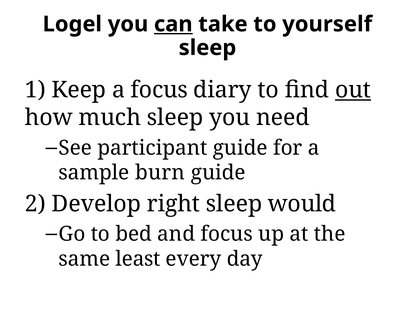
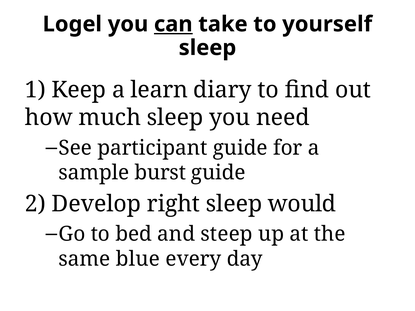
a focus: focus -> learn (159, 90)
out underline: present -> none (353, 90)
burn: burn -> burst (160, 173)
and focus: focus -> steep (227, 234)
least: least -> blue (138, 259)
